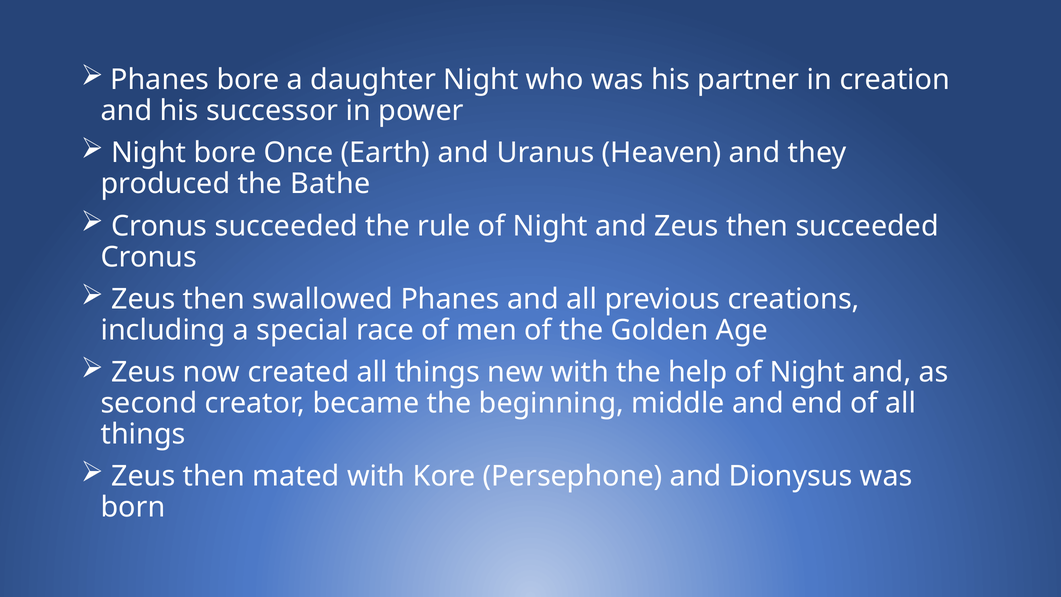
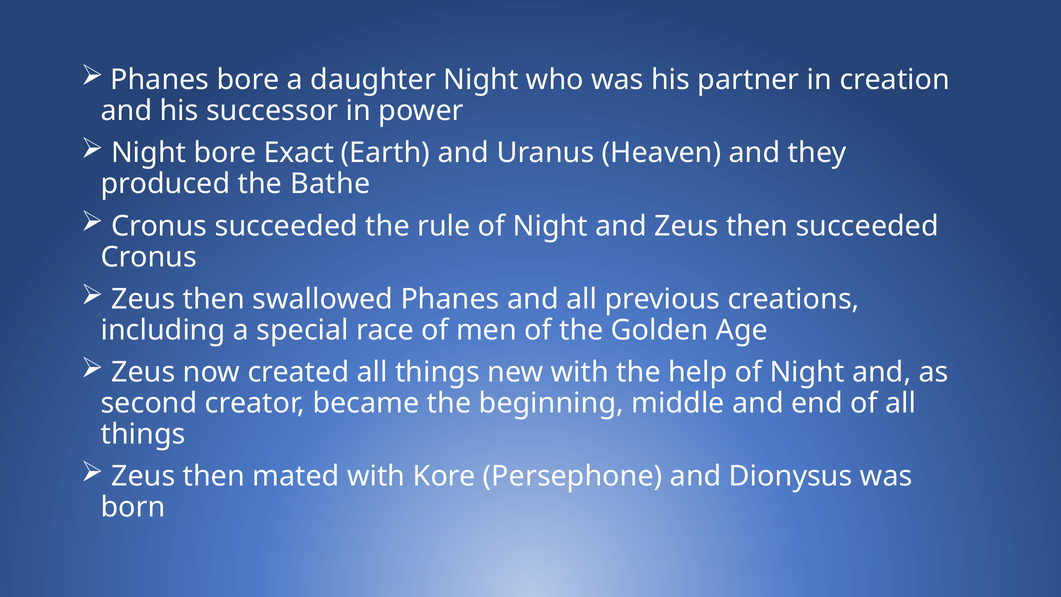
Once: Once -> Exact (299, 153)
